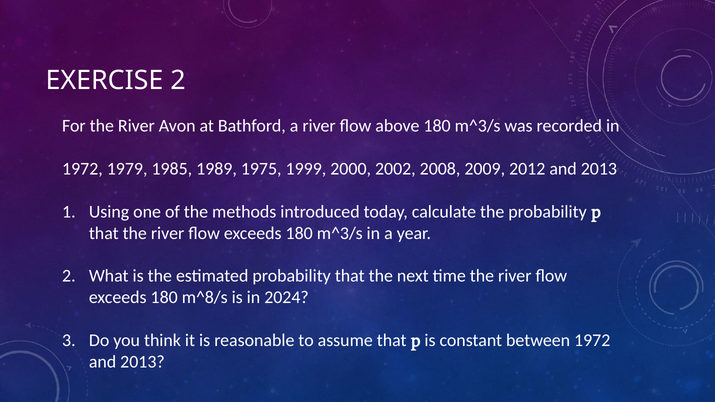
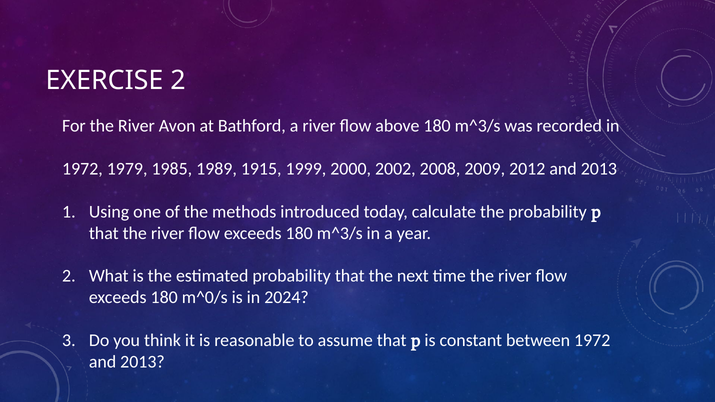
1975: 1975 -> 1915 (261, 169)
m^8/s: m^8/s -> m^0/s (205, 298)
